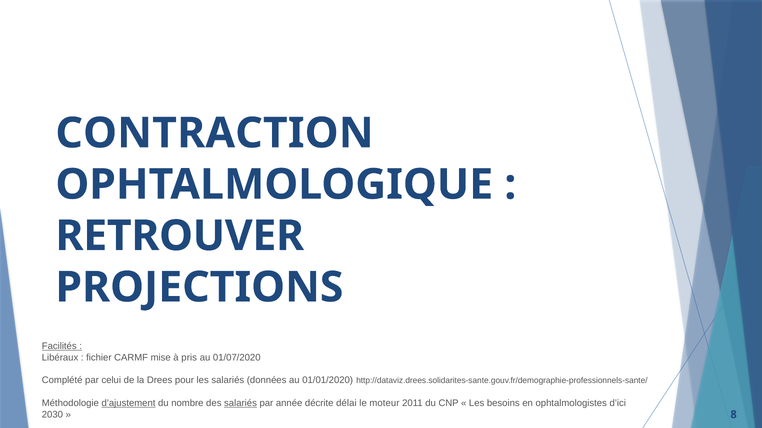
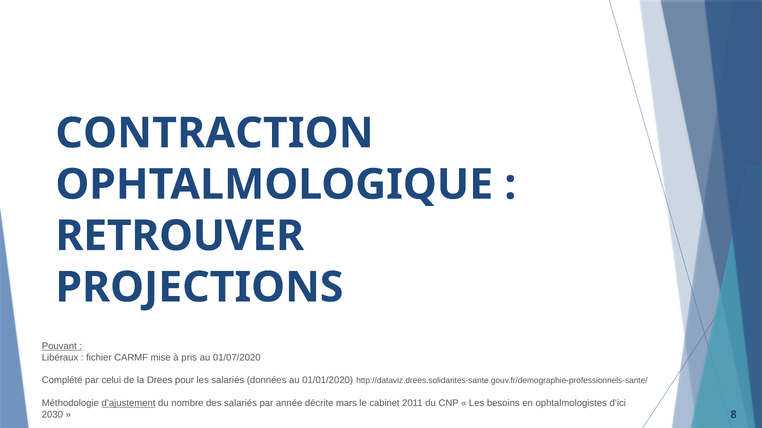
Facilités: Facilités -> Pouvant (59, 346)
salariés underline: present -> none (240, 404)
délai: délai -> mars (347, 404)
moteur: moteur -> cabinet (385, 404)
